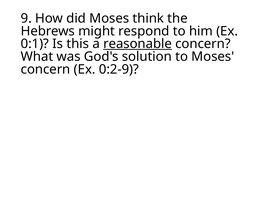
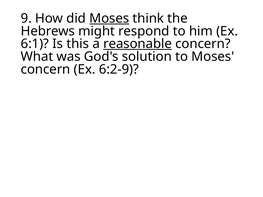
Moses underline: none -> present (109, 18)
0:1: 0:1 -> 6:1 (35, 44)
0:2-9: 0:2-9 -> 6:2-9 (119, 69)
